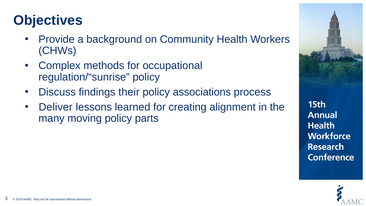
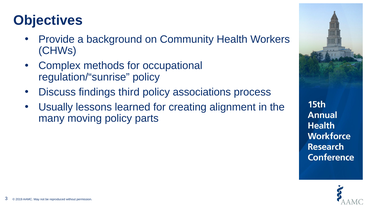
their: their -> third (129, 92)
Deliver: Deliver -> Usually (56, 107)
